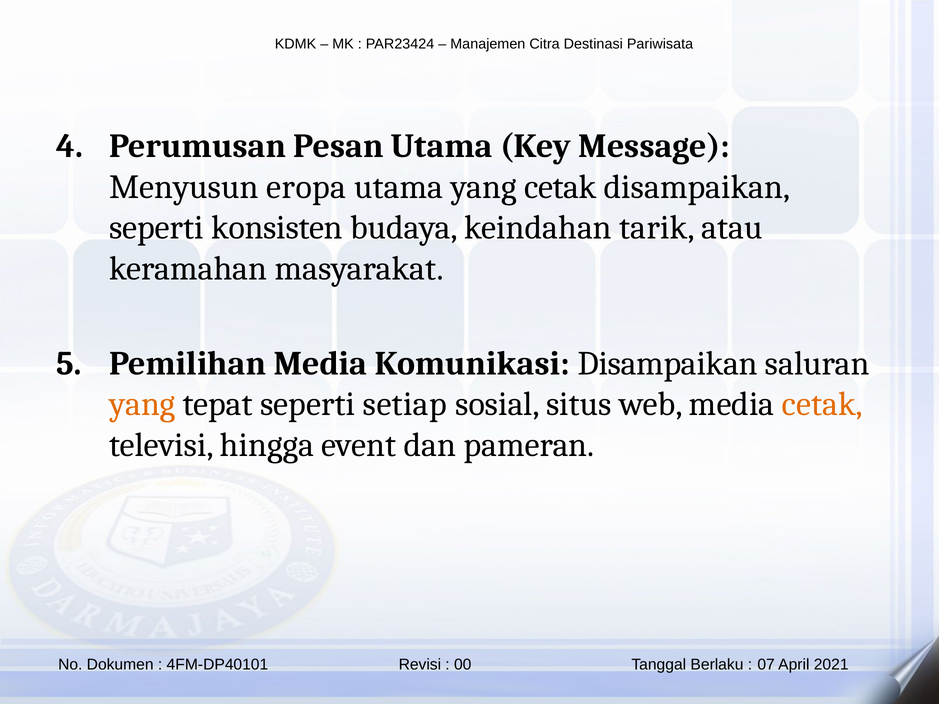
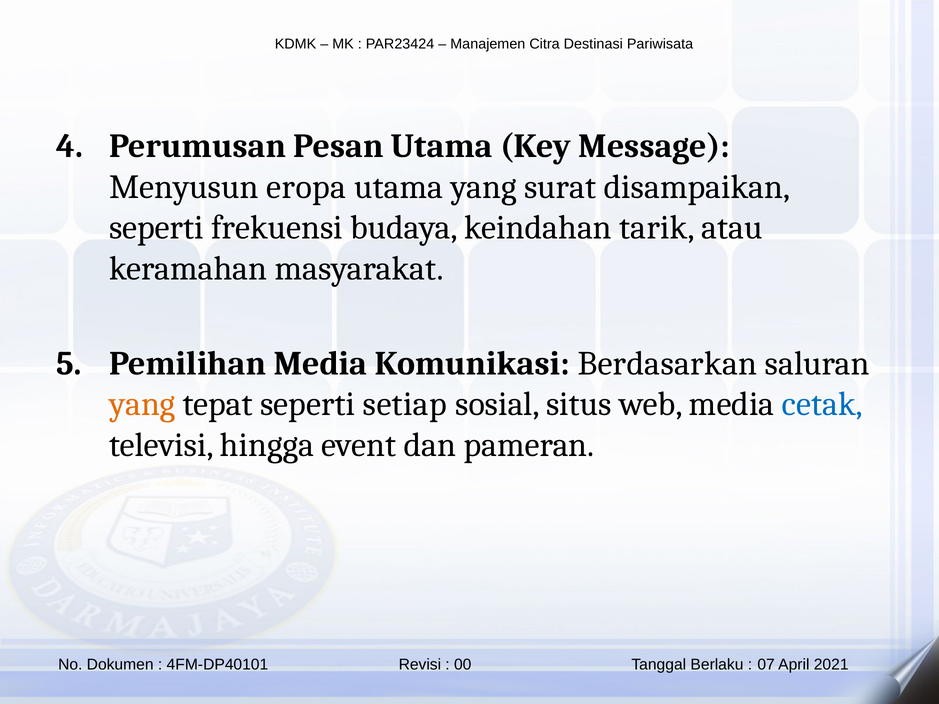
yang cetak: cetak -> surat (560, 187)
konsisten: konsisten -> frekuensi (277, 228)
Komunikasi Disampaikan: Disampaikan -> Berdasarkan (667, 364)
cetak colour: orange -> blue (822, 404)
